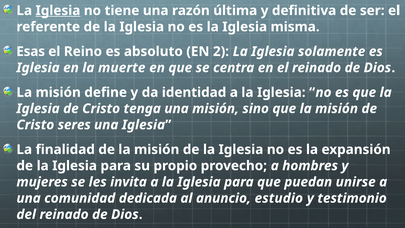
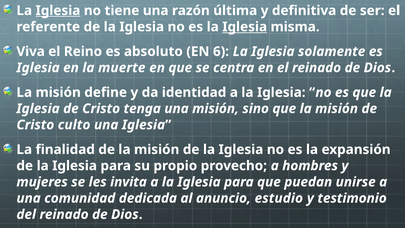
Iglesia underline: none -> present (245, 27)
Esas: Esas -> Viva (31, 51)
2: 2 -> 6 (221, 51)
seres: seres -> culto (74, 125)
